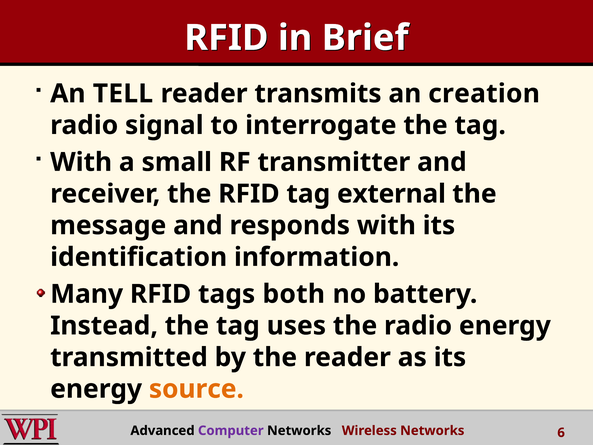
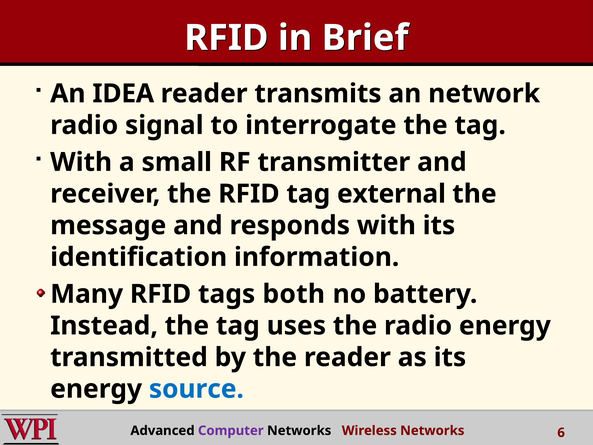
TELL: TELL -> IDEA (123, 94)
creation: creation -> network (484, 94)
source colour: orange -> blue (196, 389)
